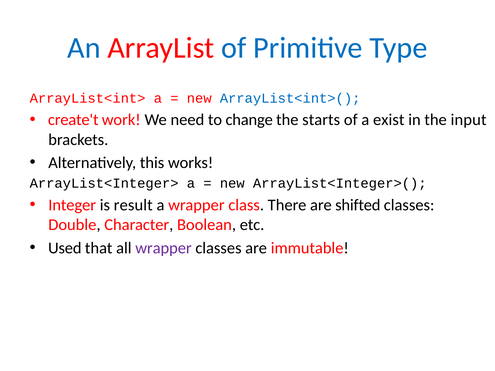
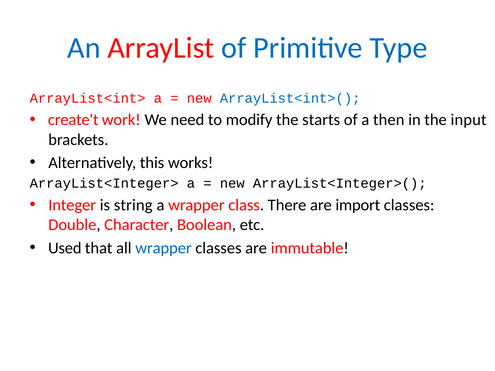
change: change -> modify (249, 120)
exist: exist -> then (389, 120)
result: result -> string (133, 205)
shifted: shifted -> import (358, 205)
wrapper colour: purple -> blue (163, 248)
